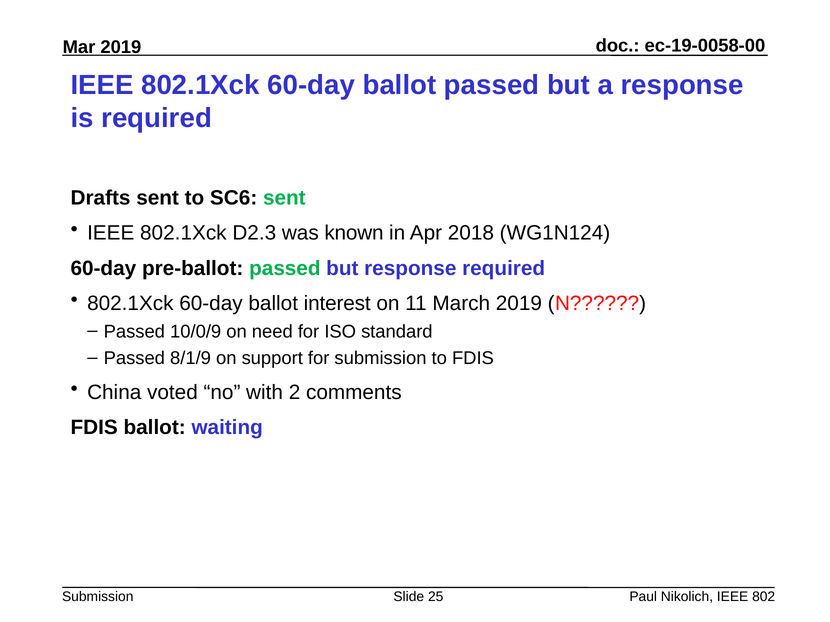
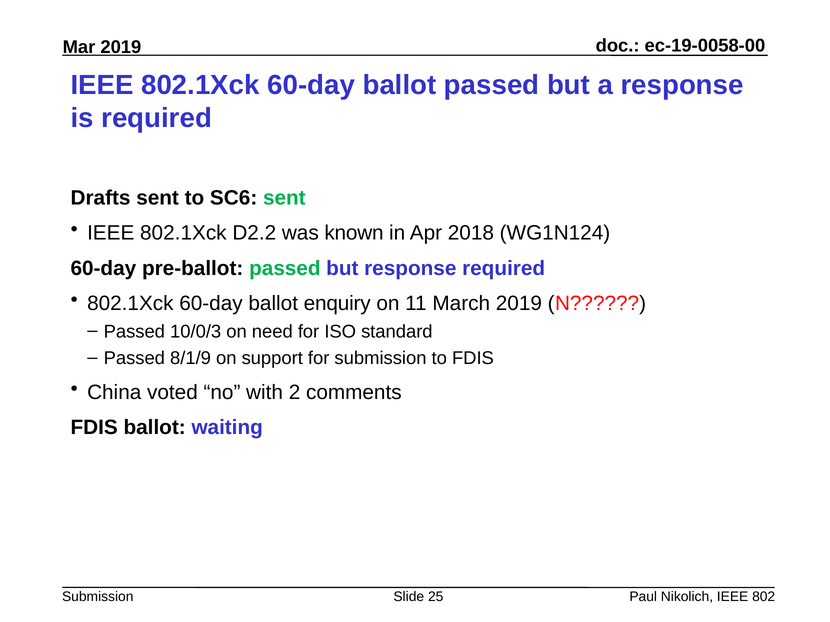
D2.3: D2.3 -> D2.2 (254, 233)
interest: interest -> enquiry (337, 304)
10/0/9: 10/0/9 -> 10/0/3 (196, 332)
